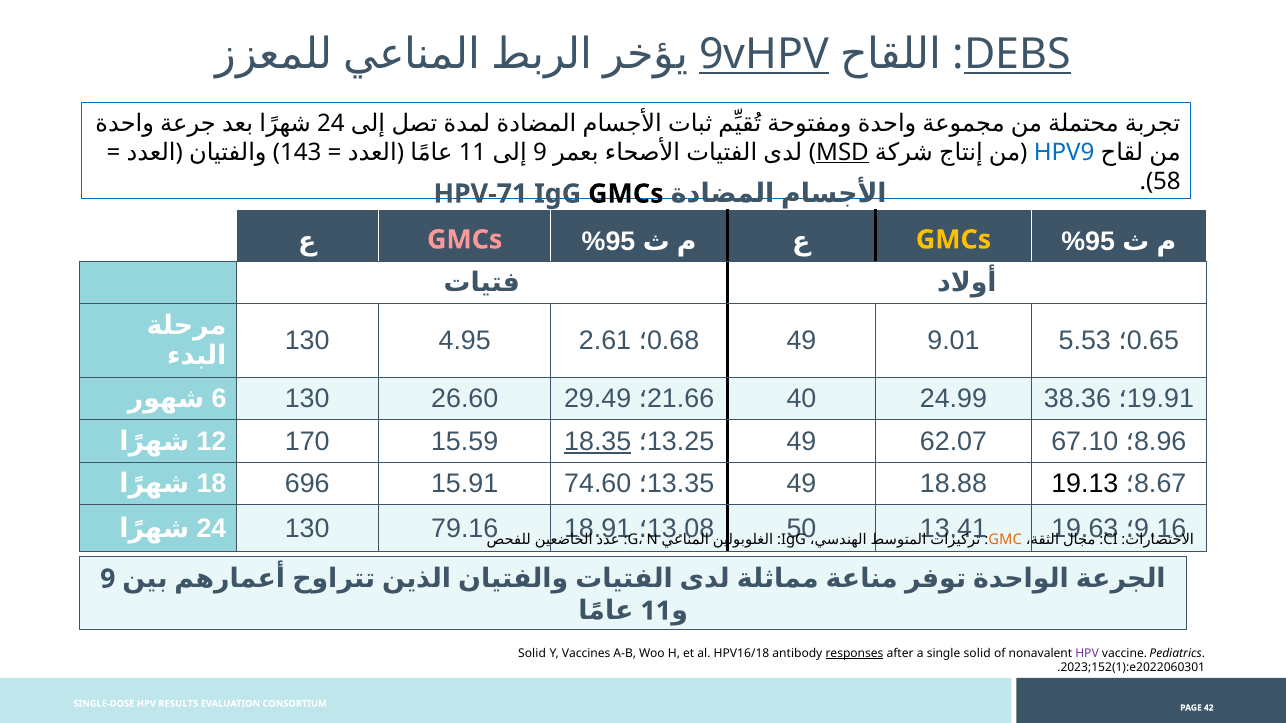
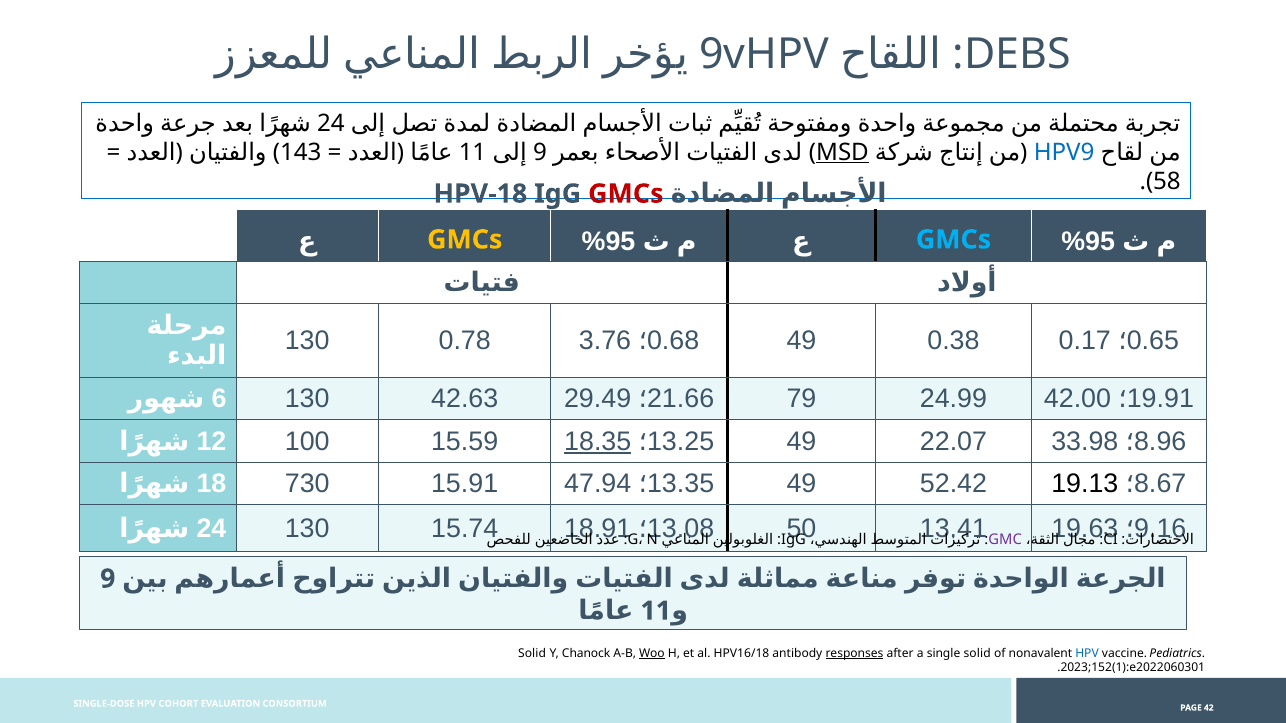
9vHPV underline: present -> none (764, 55)
DEBS underline: present -> none (1017, 55)
HPV-71: HPV-71 -> HPV-18 (480, 194)
GMCs colour: black -> red (626, 194)
GMCs colour: yellow -> light blue (953, 240)
GMCs colour: pink -> yellow (465, 240)
4.95: 4.95 -> 0.78 (465, 341)
2.61: 2.61 -> 3.76 (605, 341)
9.01: 9.01 -> 0.38 (953, 341)
5.53: 5.53 -> 0.17 (1085, 341)
40: 40 -> 79 (801, 399)
38.36: 38.36 -> 42.00 (1077, 399)
26.60: 26.60 -> 42.63 (465, 399)
62.07: 62.07 -> 22.07 (954, 442)
67.10: 67.10 -> 33.98 (1085, 442)
170: 170 -> 100 (307, 442)
74.60: 74.60 -> 47.94 (598, 484)
18.88: 18.88 -> 52.42 (954, 484)
696: 696 -> 730 (307, 484)
79.16: 79.16 -> 15.74 (465, 528)
GMC colour: orange -> purple (1005, 540)
Vaccines: Vaccines -> Chanock (586, 653)
Woo underline: none -> present (652, 653)
HPV colour: purple -> blue (1087, 653)
RESULTS: RESULTS -> COHORT (178, 704)
